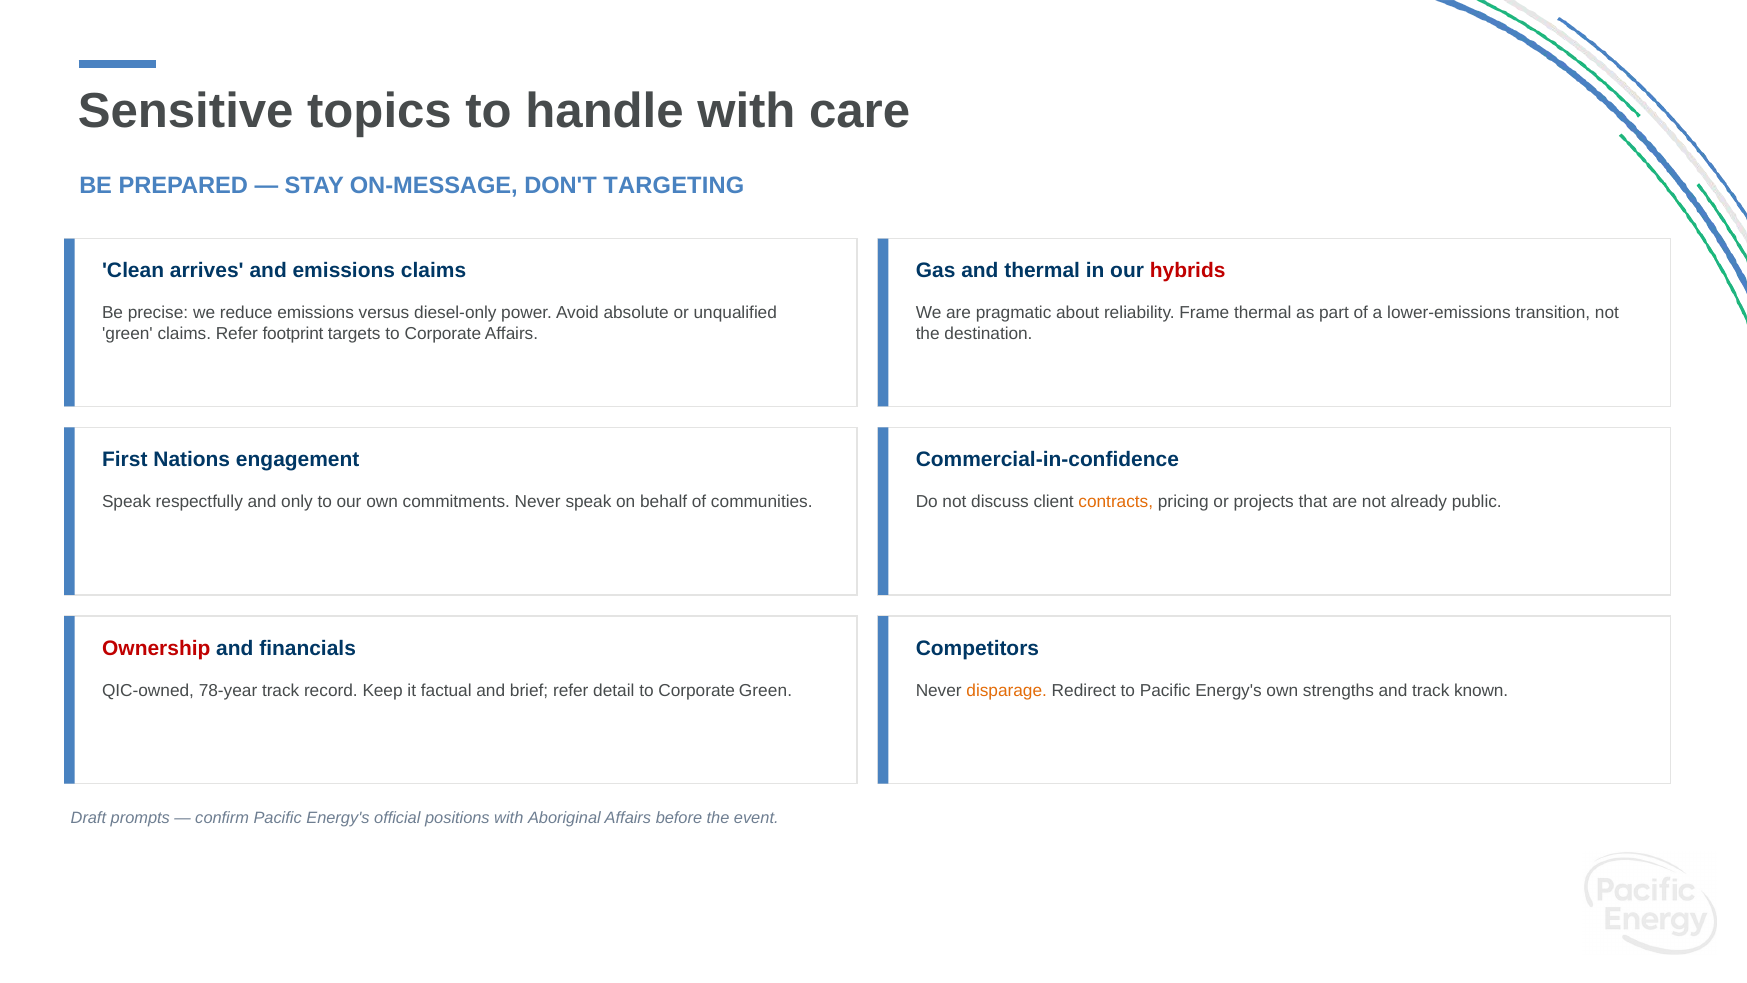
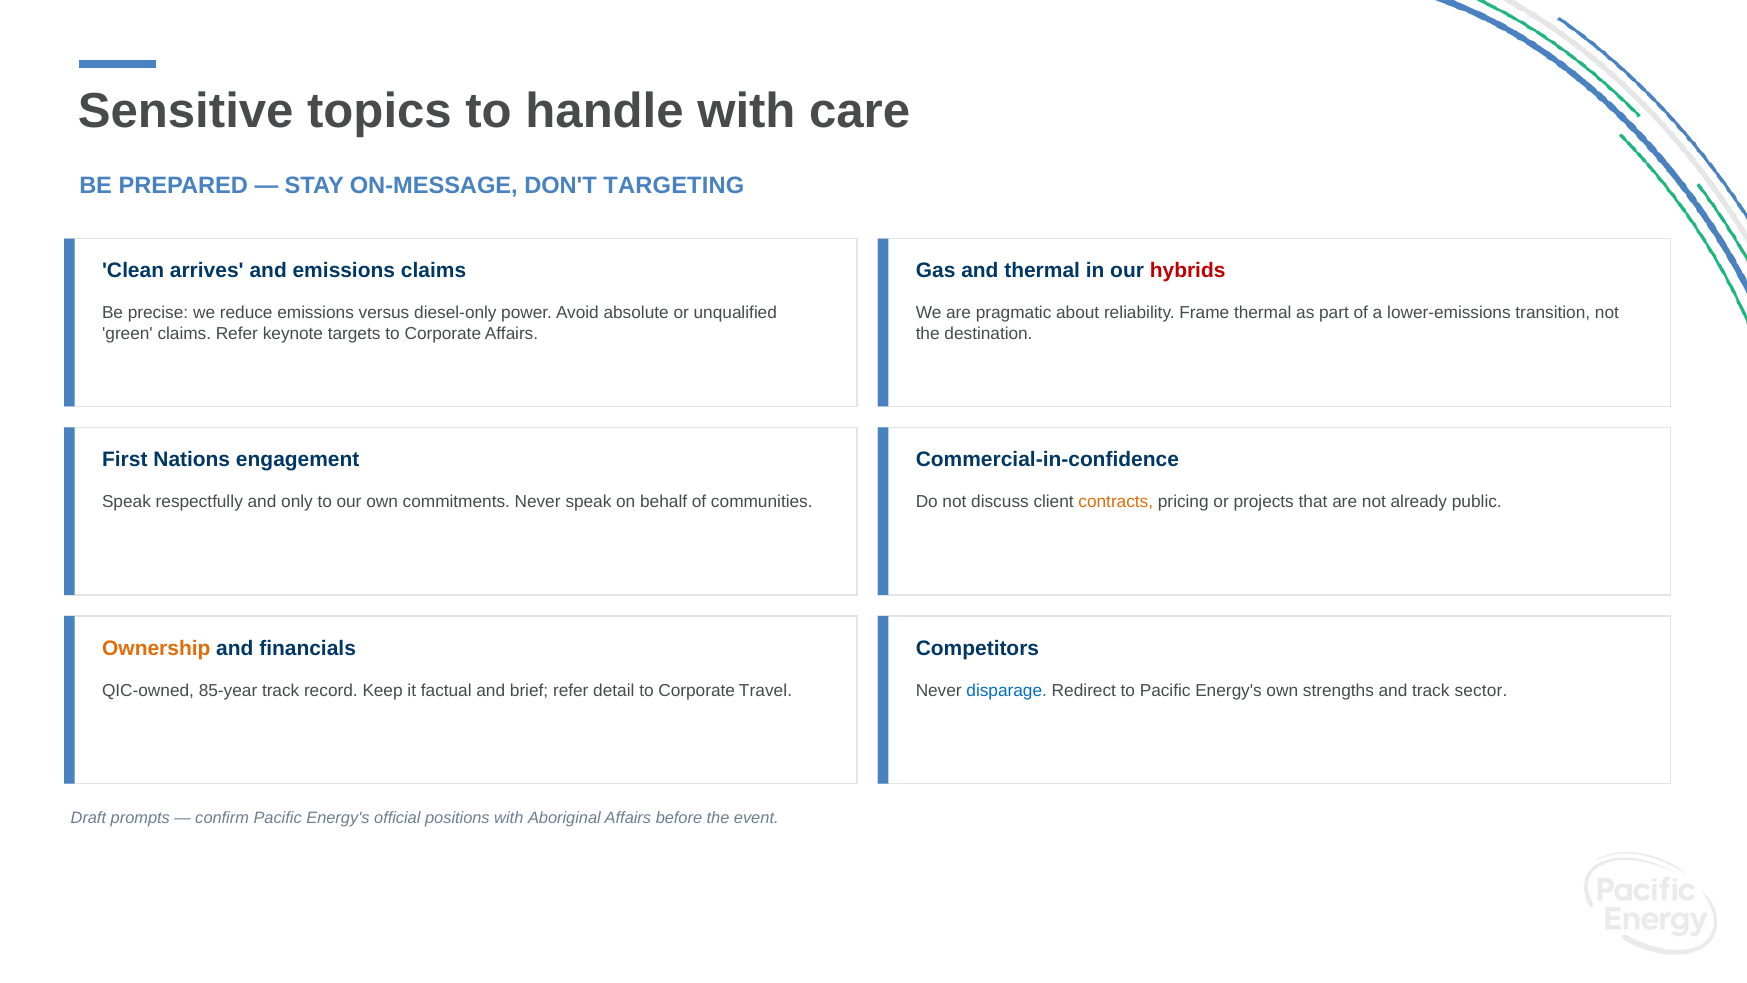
footprint: footprint -> keynote (293, 334)
Ownership colour: red -> orange (156, 648)
78-year: 78-year -> 85-year (228, 690)
Corporate Green: Green -> Travel (765, 690)
disparage colour: orange -> blue (1007, 690)
known: known -> sector (1481, 690)
